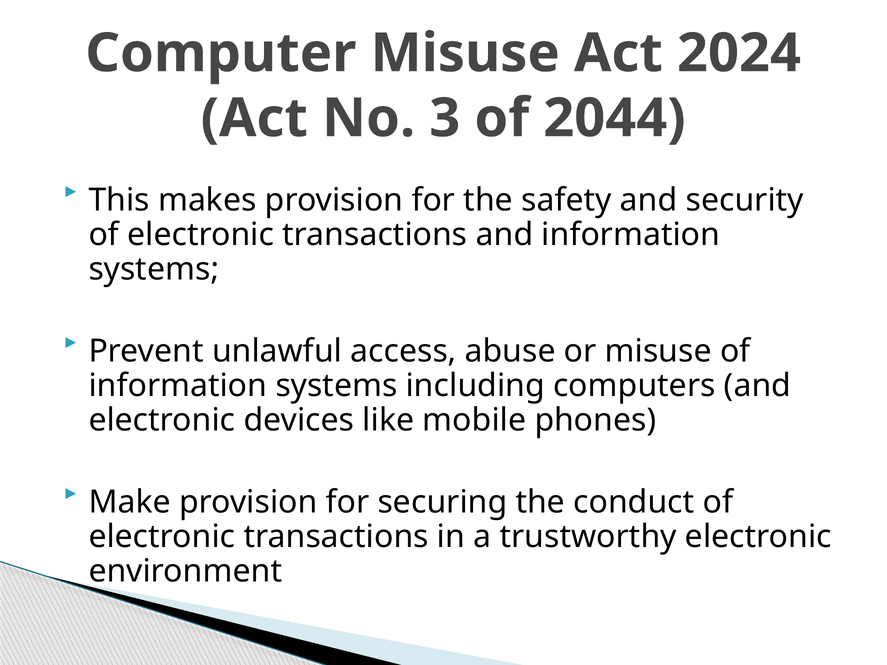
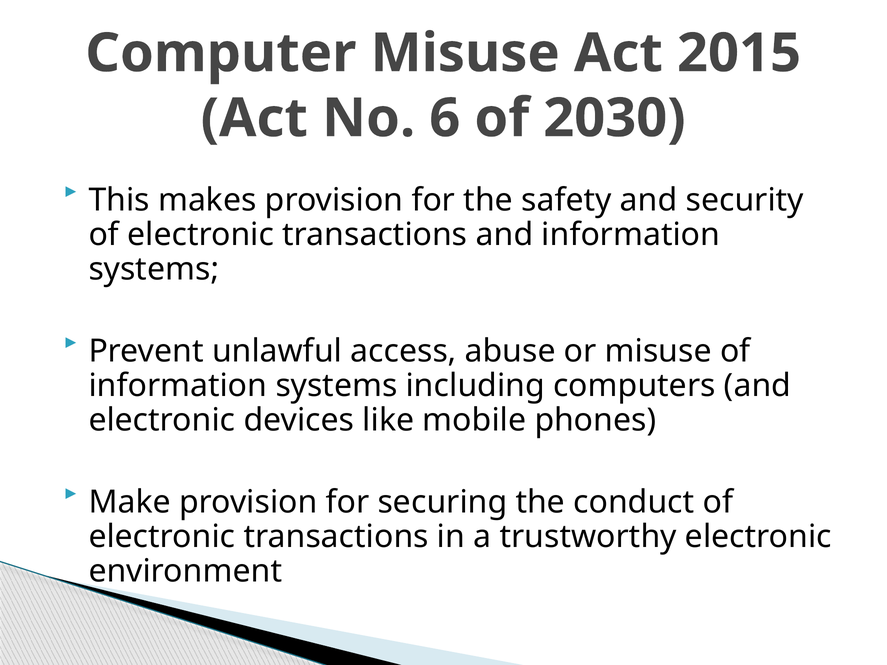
2024: 2024 -> 2015 (739, 53)
3: 3 -> 6 (445, 118)
2044: 2044 -> 2030 (614, 118)
